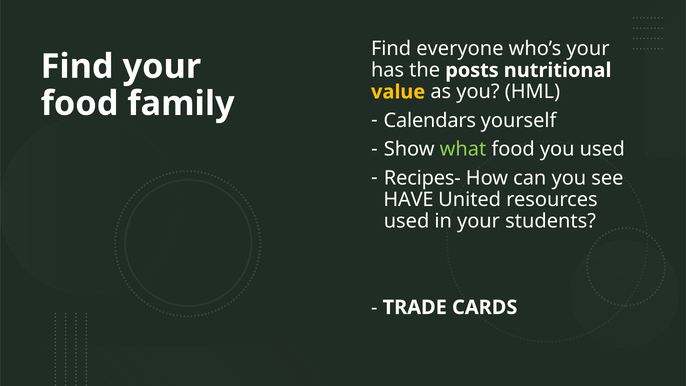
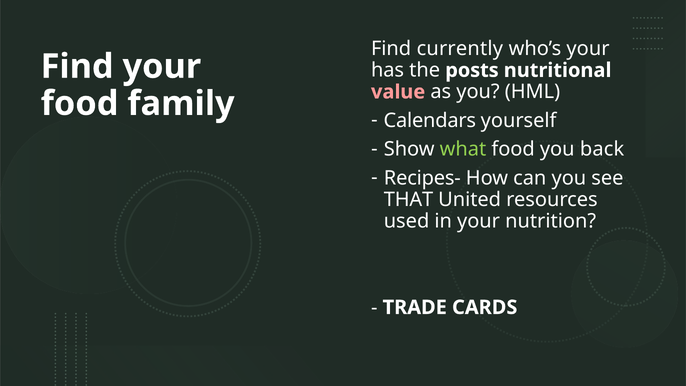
everyone: everyone -> currently (460, 49)
value colour: yellow -> pink (398, 92)
you used: used -> back (602, 149)
HAVE: HAVE -> THAT (409, 200)
students: students -> nutrition (551, 221)
